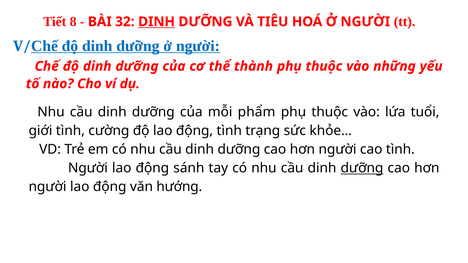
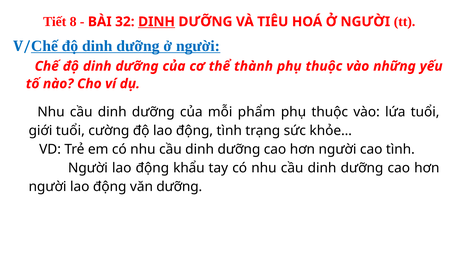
giới tình: tình -> tuổi (70, 131)
sánh: sánh -> khẩu (189, 168)
dưỡng underline: present -> none (362, 168)
văn hướng: hướng -> dưỡng (179, 187)
